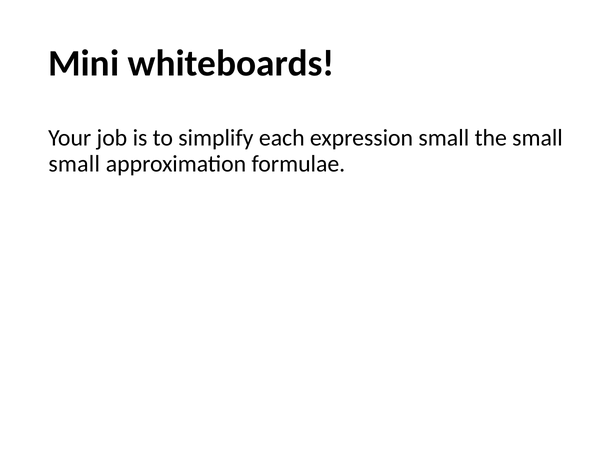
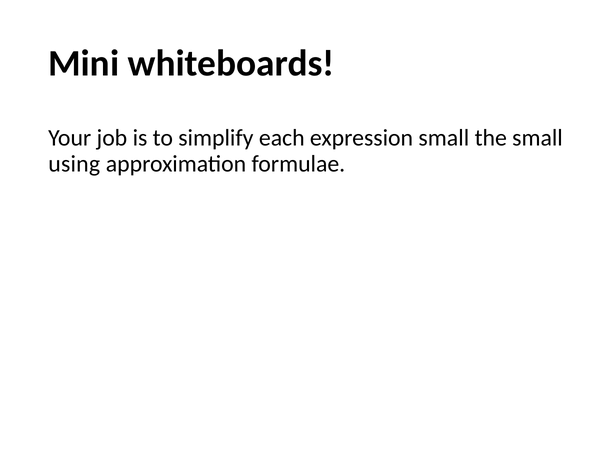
small: small -> using (74, 164)
